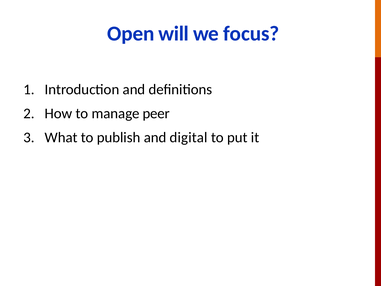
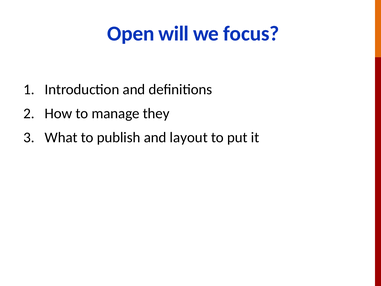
peer: peer -> they (156, 113)
digital: digital -> layout (189, 137)
